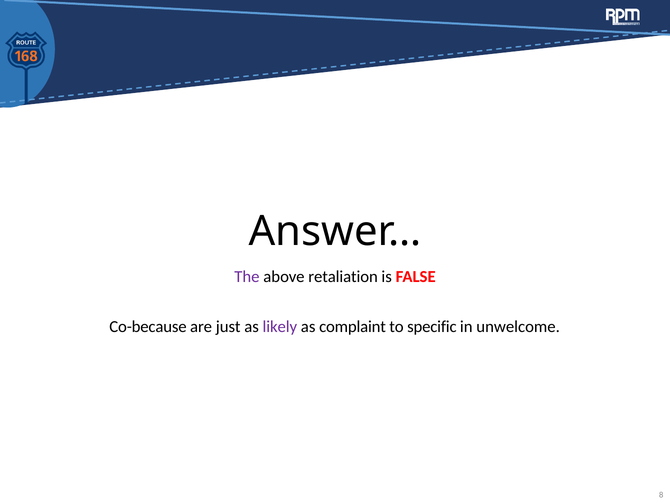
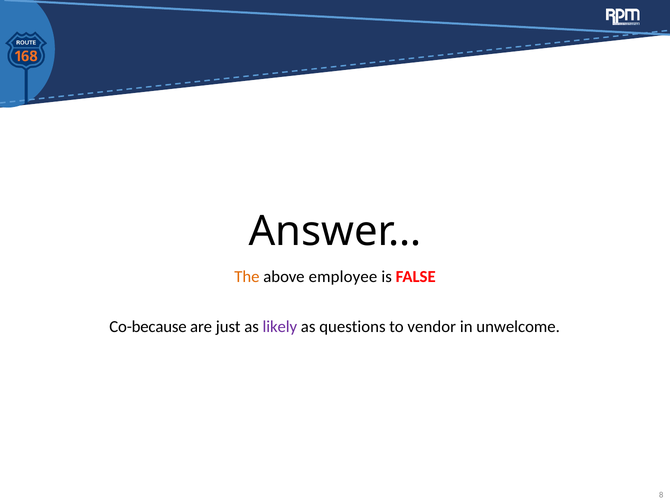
The colour: purple -> orange (247, 276)
retaliation: retaliation -> employee (343, 276)
complaint: complaint -> questions (352, 326)
specific: specific -> vendor (432, 326)
